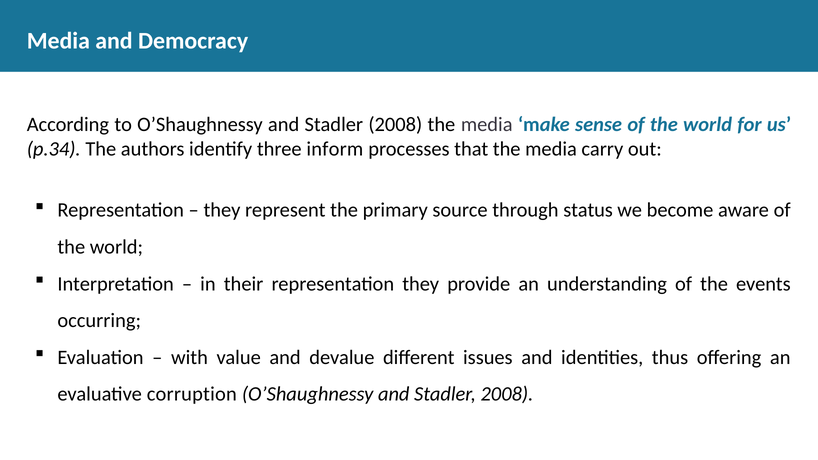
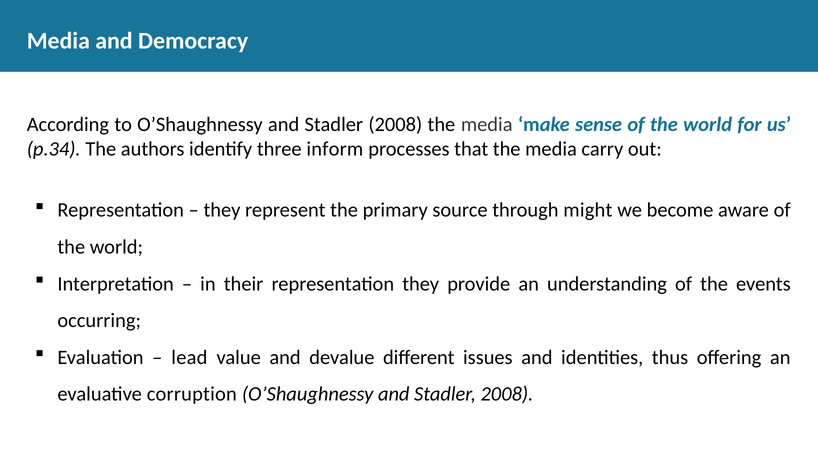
status: status -> might (588, 210)
with: with -> lead (189, 357)
